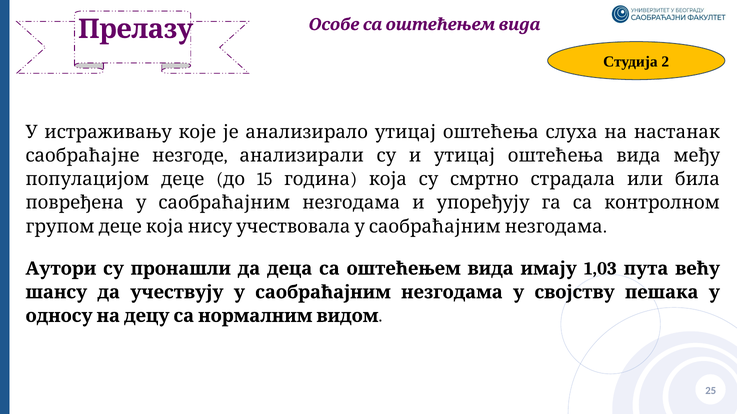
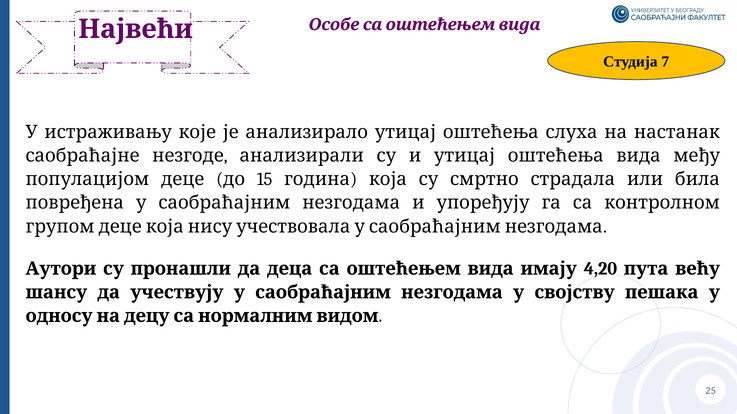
Прелазу: Прелазу -> Највећи (136, 29)
2: 2 -> 7 (665, 62)
1,03: 1,03 -> 4,20 (600, 269)
